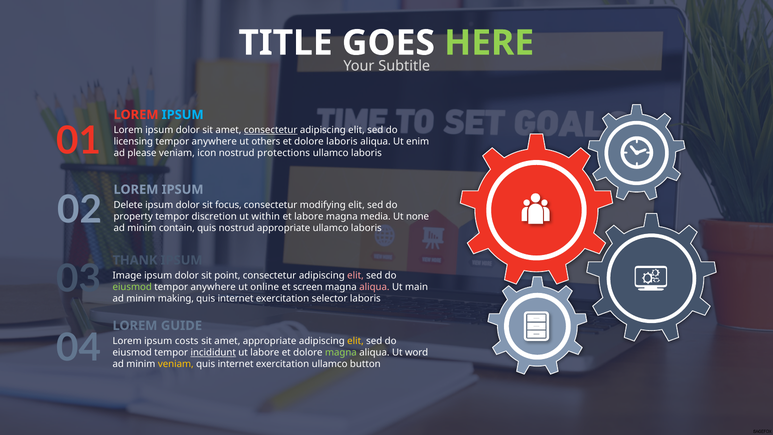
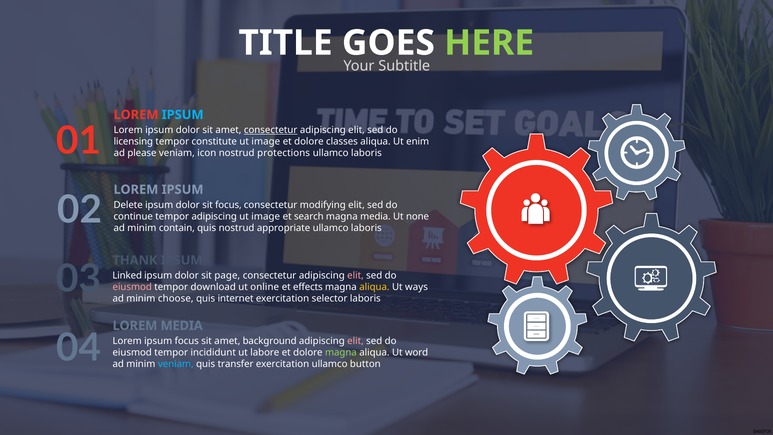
anywhere: anywhere -> constitute (214, 142)
others: others -> image (266, 142)
dolore laboris: laboris -> classes (342, 142)
property: property -> continue (133, 216)
tempor discretion: discretion -> adipiscing (214, 216)
within: within -> image (266, 216)
et labore: labore -> search (309, 216)
Image: Image -> Linked (127, 275)
point: point -> page (227, 275)
eiusmod colour: light green -> pink (132, 287)
anywhere: anywhere -> download (213, 287)
screen: screen -> effects (308, 287)
aliqua colour: pink -> yellow (374, 287)
main: main -> ways (416, 287)
making: making -> choose (176, 299)
LOREM GUIDE: GUIDE -> MEDIA (182, 326)
ipsum costs: costs -> focus (187, 341)
amet appropriate: appropriate -> background (270, 341)
elit colour: yellow -> pink (355, 341)
incididunt underline: present -> none (213, 352)
veniam colour: yellow -> light blue (176, 364)
internet: internet -> transfer (236, 364)
